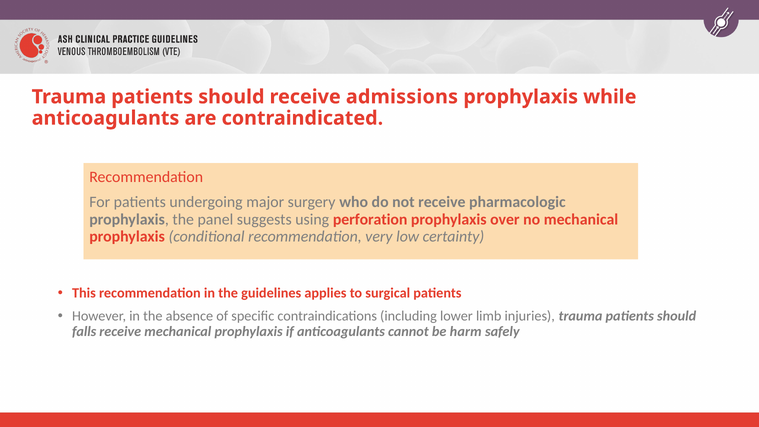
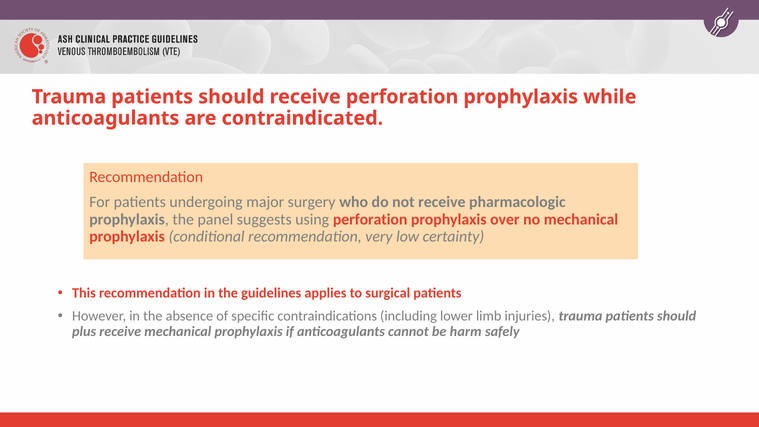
receive admissions: admissions -> perforation (402, 97)
falls: falls -> plus (84, 332)
